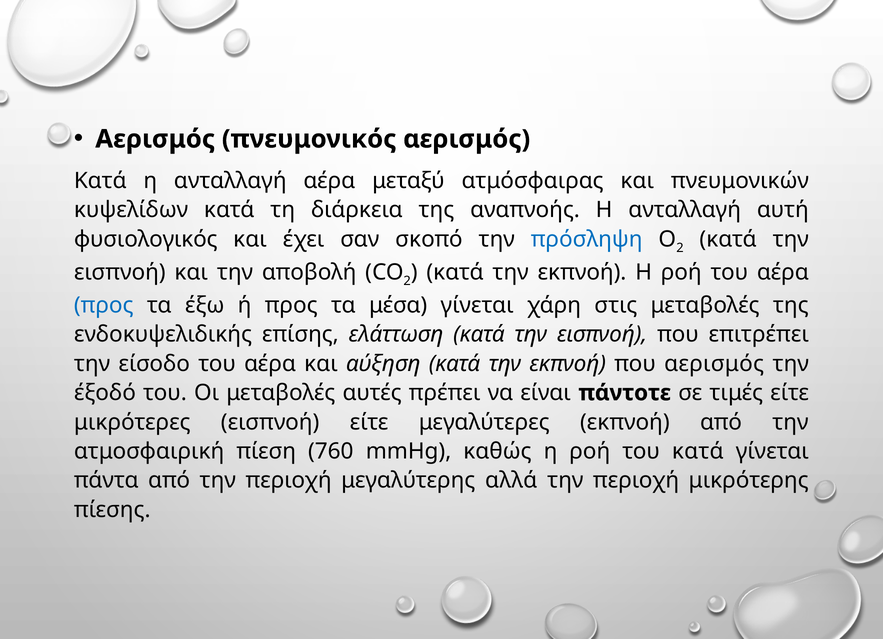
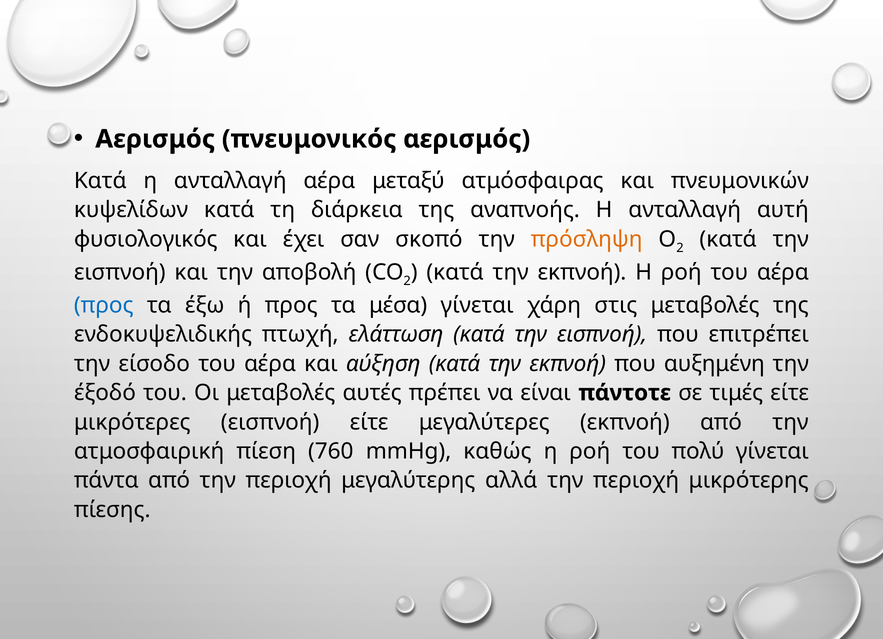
πρόσληψη colour: blue -> orange (587, 240)
επίσης: επίσης -> πτωχή (300, 335)
που αερισμός: αερισμός -> αυξημένη (714, 364)
του κατά: κατά -> πολύ (698, 452)
